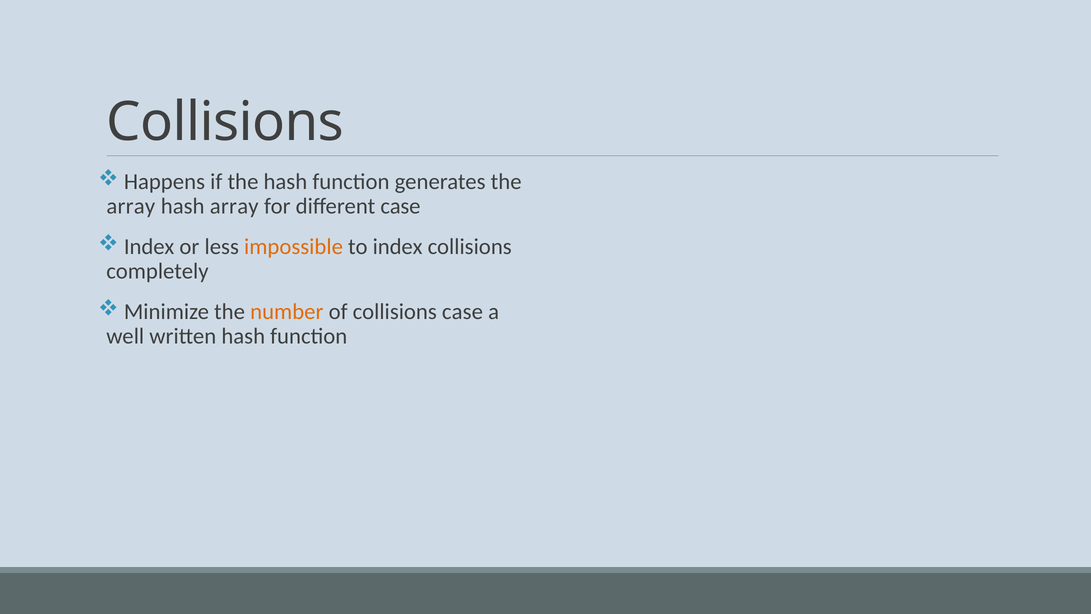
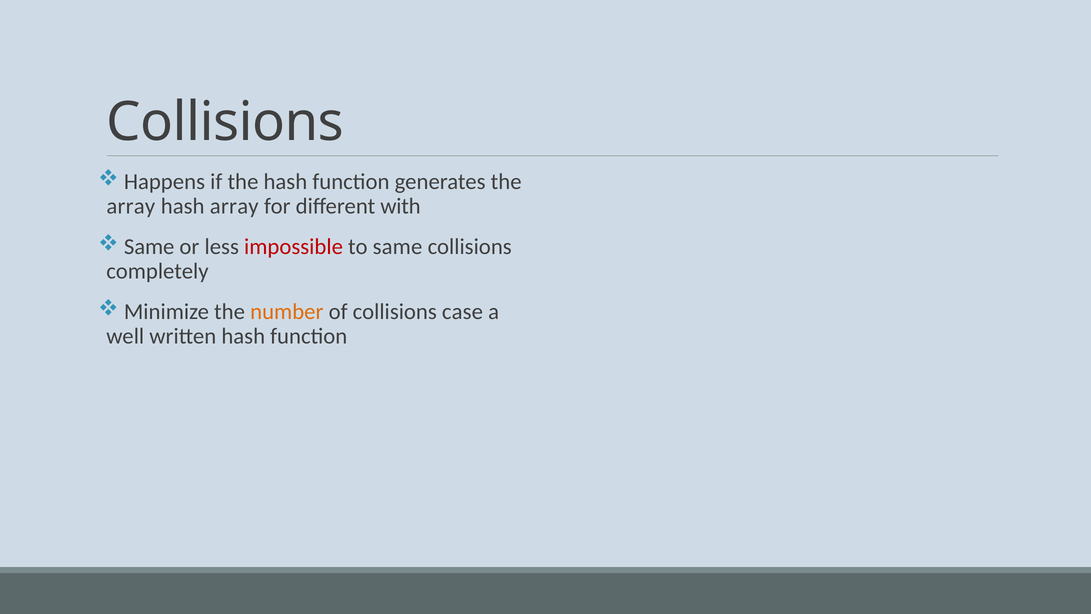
different case: case -> with (400, 206)
Index: Index -> Same (149, 246)
impossible colour: orange -> red (294, 246)
to index: index -> same (398, 246)
